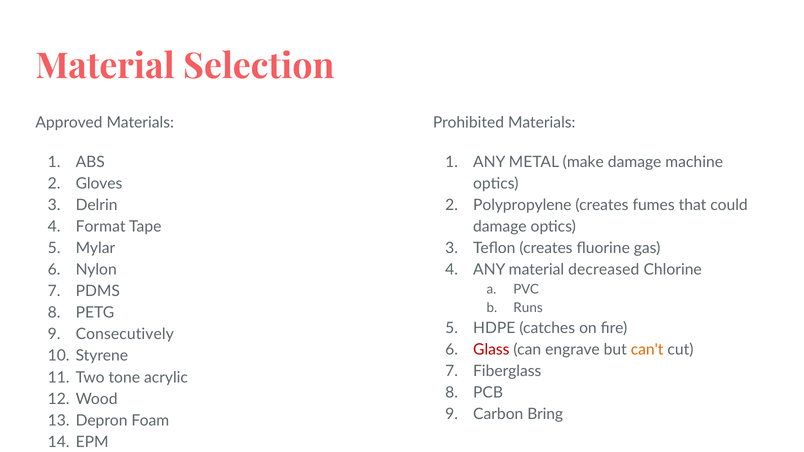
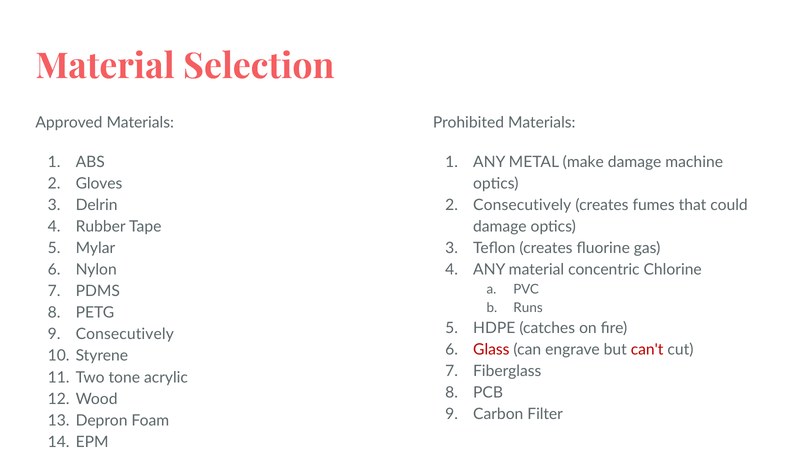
Polypropylene: Polypropylene -> Consecutively (522, 205)
Format: Format -> Rubber (101, 227)
decreased: decreased -> concentric (604, 270)
can't colour: orange -> red (647, 350)
Bring: Bring -> Filter (545, 415)
